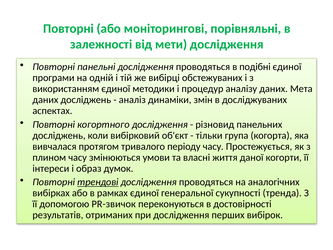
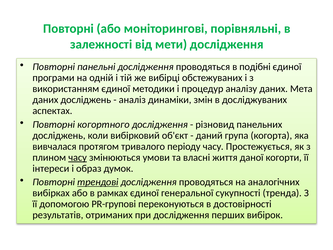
тільки: тільки -> даний (209, 135)
часу underline: none -> present (78, 157)
PR-звичок: PR-звичок -> PR-групові (114, 204)
